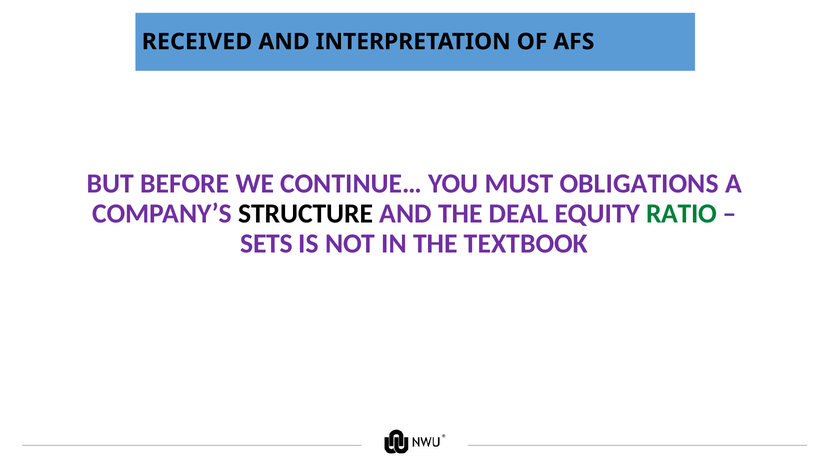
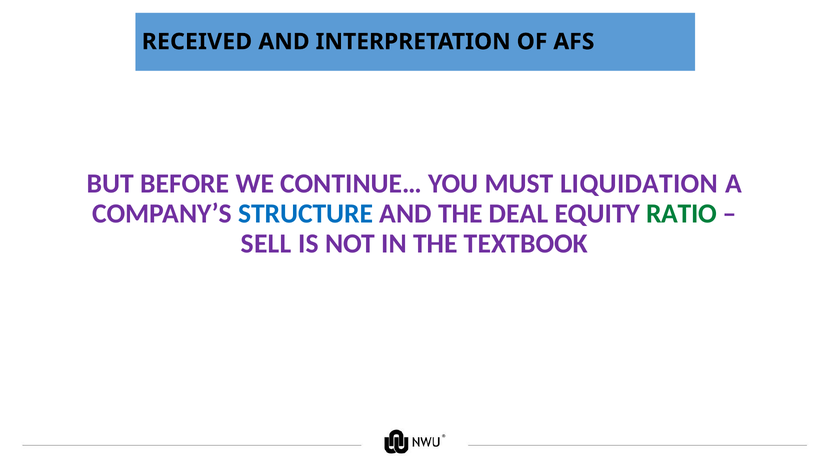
OBLIGATIONS: OBLIGATIONS -> LIQUIDATION (639, 184)
STRUCTURE colour: black -> blue (306, 214)
SETS: SETS -> SELL (266, 244)
